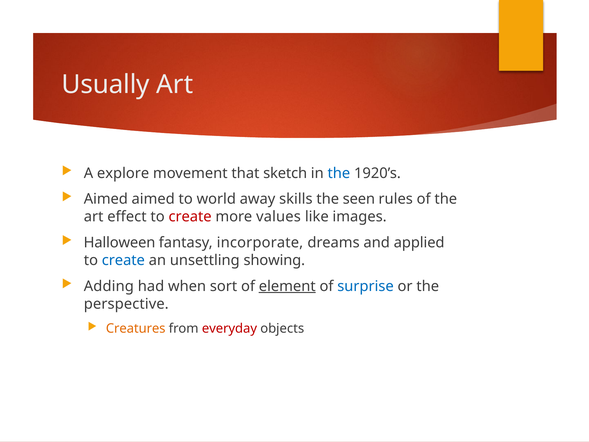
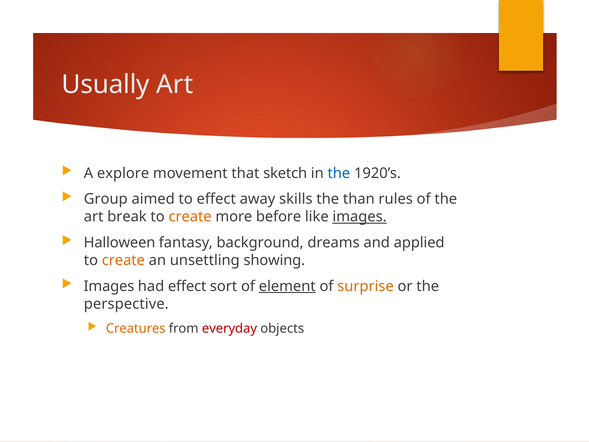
Aimed: Aimed -> Group (106, 199)
to world: world -> effect (216, 199)
seen: seen -> than (359, 199)
effect: effect -> break (127, 217)
create colour: red -> orange (190, 217)
values: values -> before (279, 217)
images underline: none -> present (360, 217)
incorporate: incorporate -> background (260, 243)
create colour: blue -> orange (123, 260)
Adding: Adding -> Images (109, 286)
had when: when -> effect (187, 286)
surprise colour: blue -> orange (366, 286)
